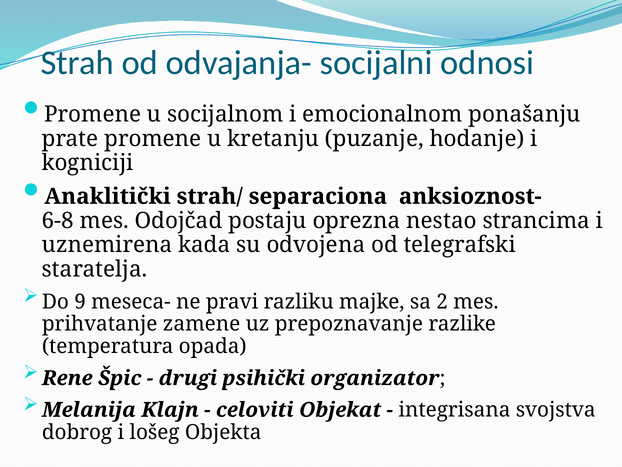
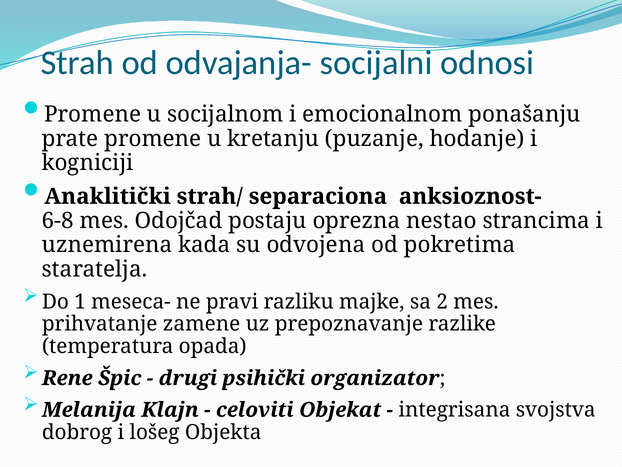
telegrafski: telegrafski -> pokretima (460, 245)
9: 9 -> 1 (80, 301)
